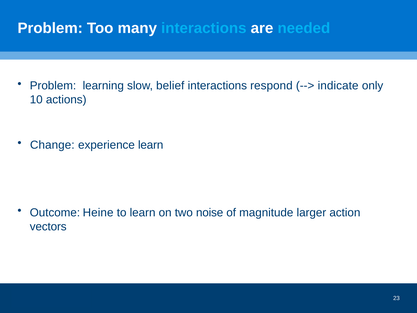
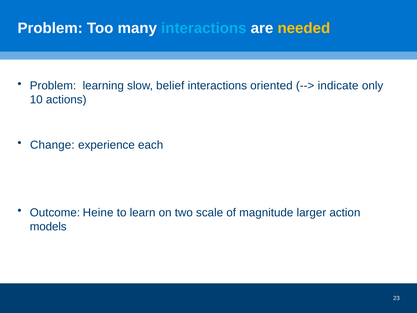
needed colour: light blue -> yellow (304, 28)
respond: respond -> oriented (271, 86)
experience learn: learn -> each (151, 145)
noise: noise -> scale (210, 213)
vectors: vectors -> models (48, 226)
